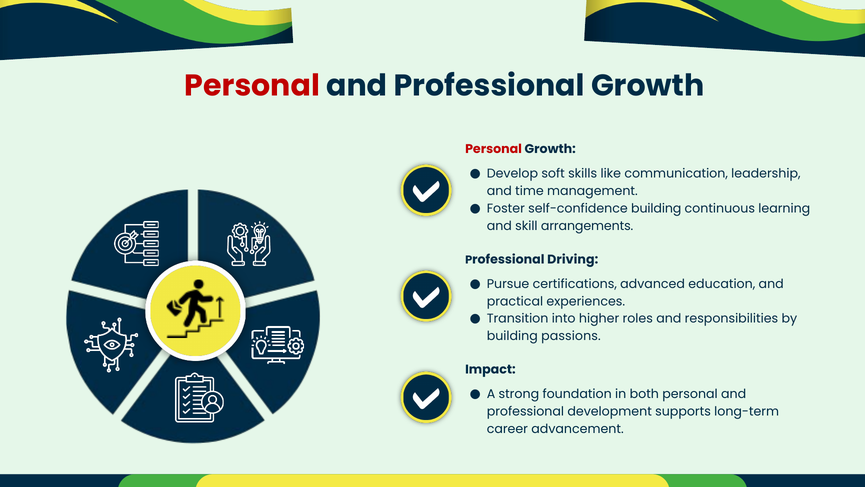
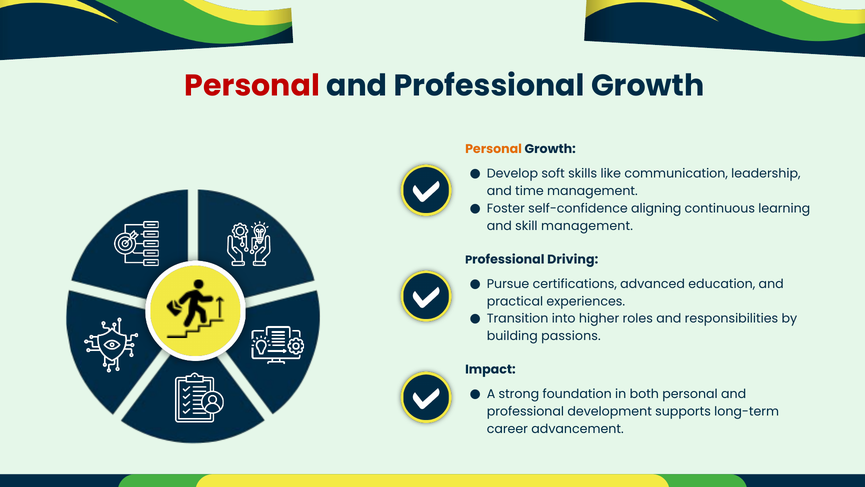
Personal colour: red -> orange (494, 149)
self-confidence building: building -> aligning (656, 208)
skill arrangements: arrangements -> management (587, 226)
